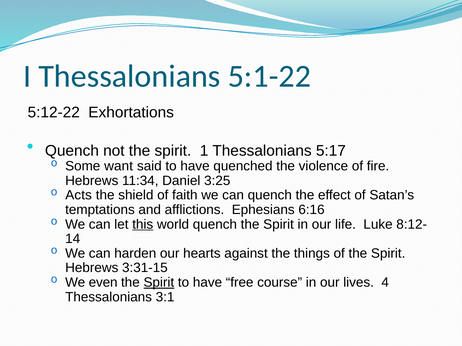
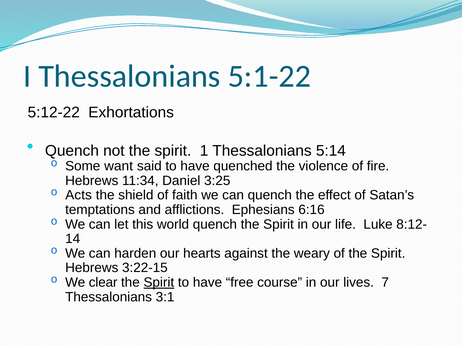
5:17: 5:17 -> 5:14 (331, 151)
this underline: present -> none (143, 225)
things: things -> weary (312, 254)
3:31-15: 3:31-15 -> 3:22-15 (145, 268)
even: even -> clear (103, 283)
4: 4 -> 7 (385, 283)
